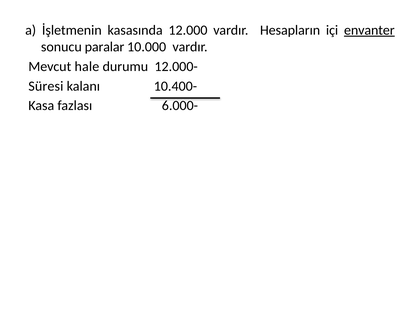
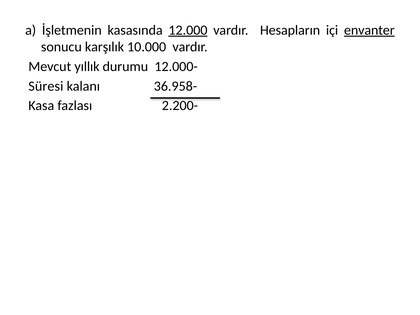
12.000 underline: none -> present (188, 30)
paralar: paralar -> karşılık (104, 47)
hale: hale -> yıllık (87, 66)
10.400-: 10.400- -> 36.958- (175, 86)
6.000-: 6.000- -> 2.200- (180, 106)
